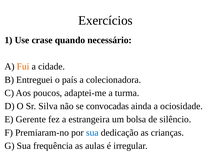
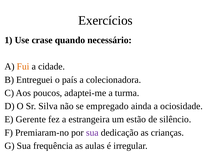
convocadas: convocadas -> empregado (107, 106)
bolsa: bolsa -> estão (136, 119)
sua colour: blue -> purple (92, 132)
